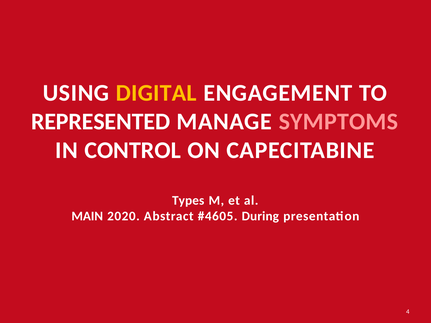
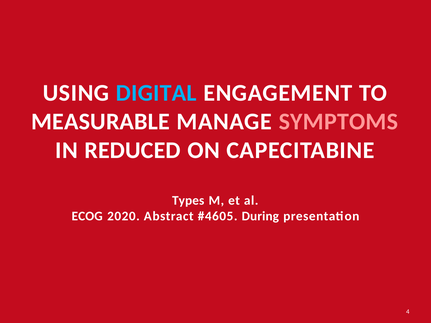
DIGITAL colour: yellow -> light blue (156, 93)
REPRESENTED: REPRESENTED -> MEASURABLE (100, 122)
CONTROL: CONTROL -> REDUCED (133, 150)
MAIN: MAIN -> ECOG (87, 216)
